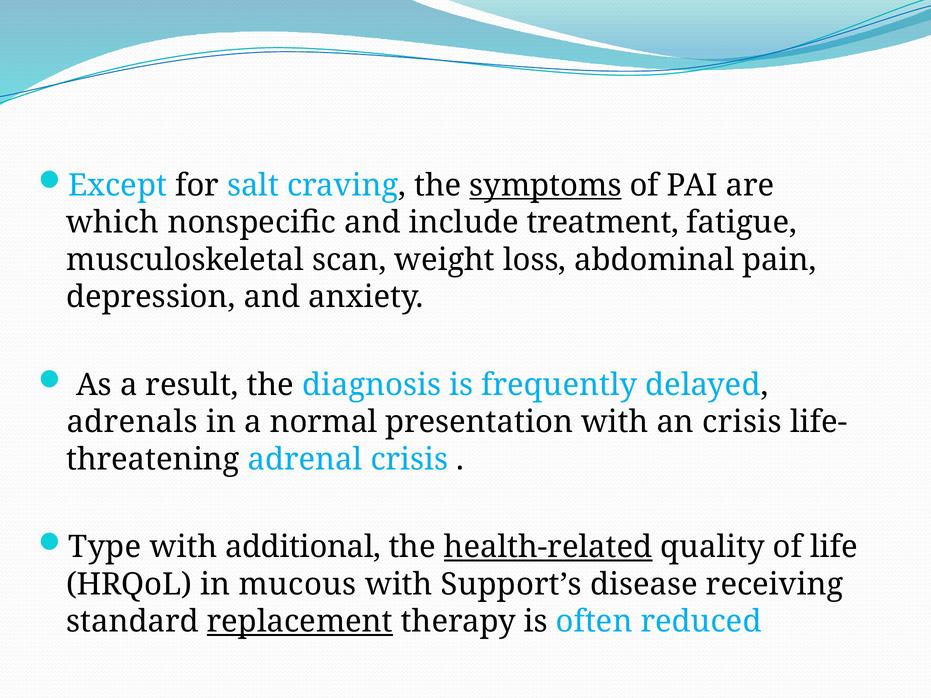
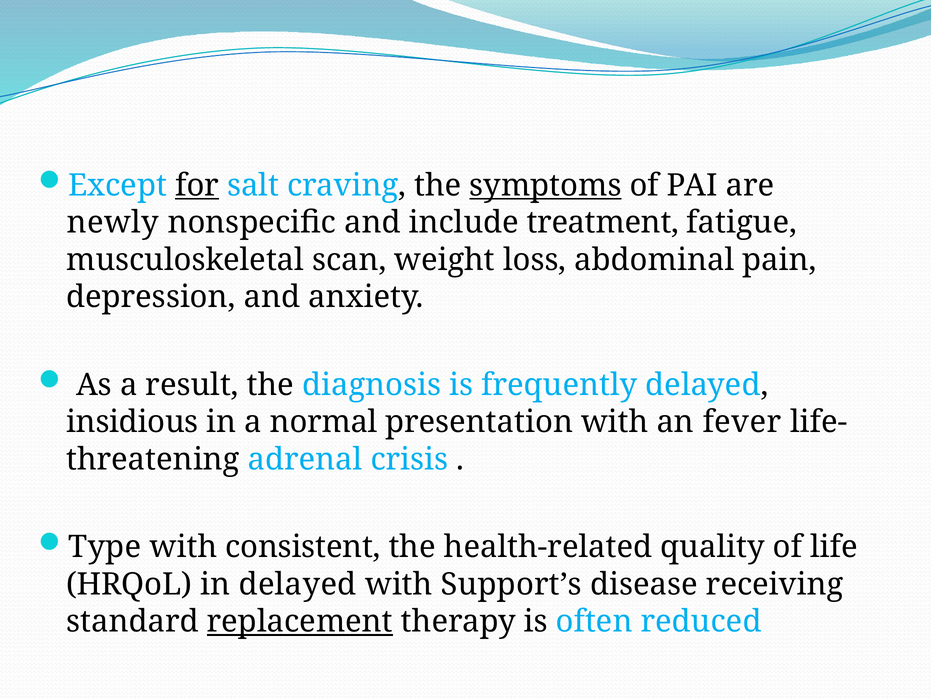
for underline: none -> present (197, 185)
which: which -> newly (113, 223)
adrenals: adrenals -> insidious (132, 422)
an crisis: crisis -> fever (742, 422)
additional: additional -> consistent (303, 547)
health-related underline: present -> none (548, 547)
in mucous: mucous -> delayed (298, 585)
